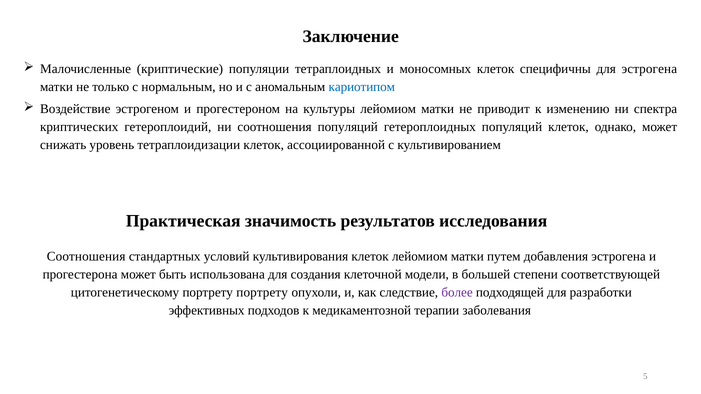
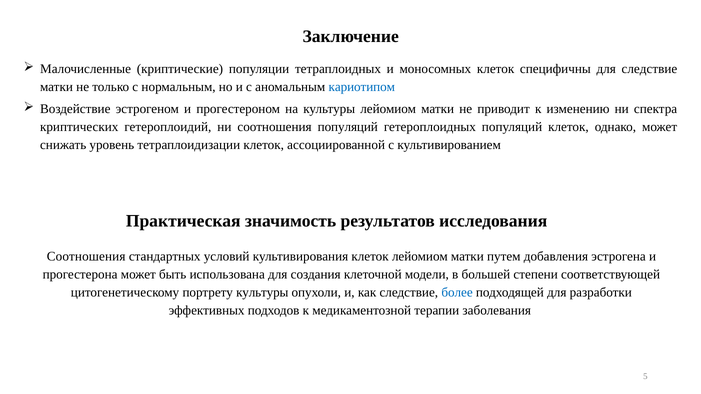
для эстрогена: эстрогена -> следствие (649, 69)
портрету портрету: портрету -> культуры (262, 293)
более colour: purple -> blue (457, 293)
